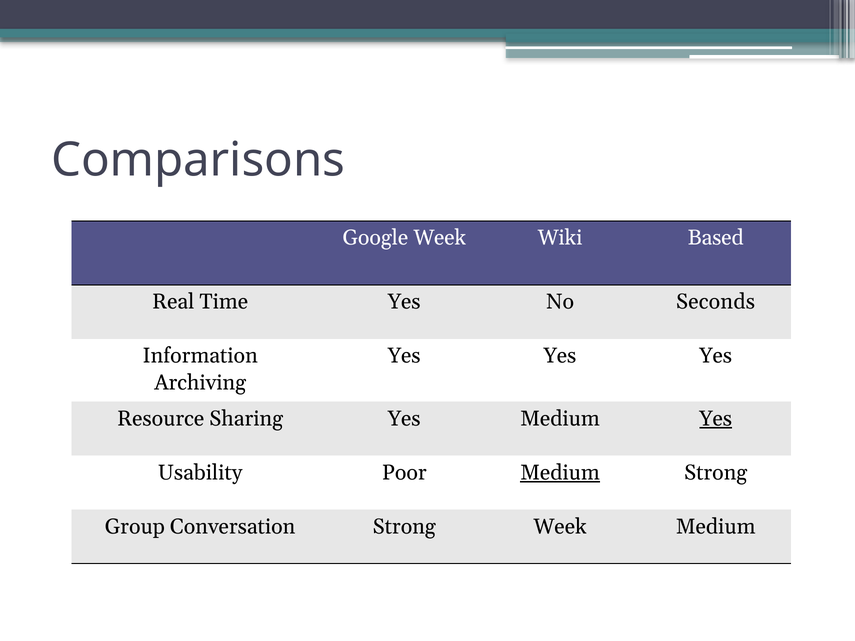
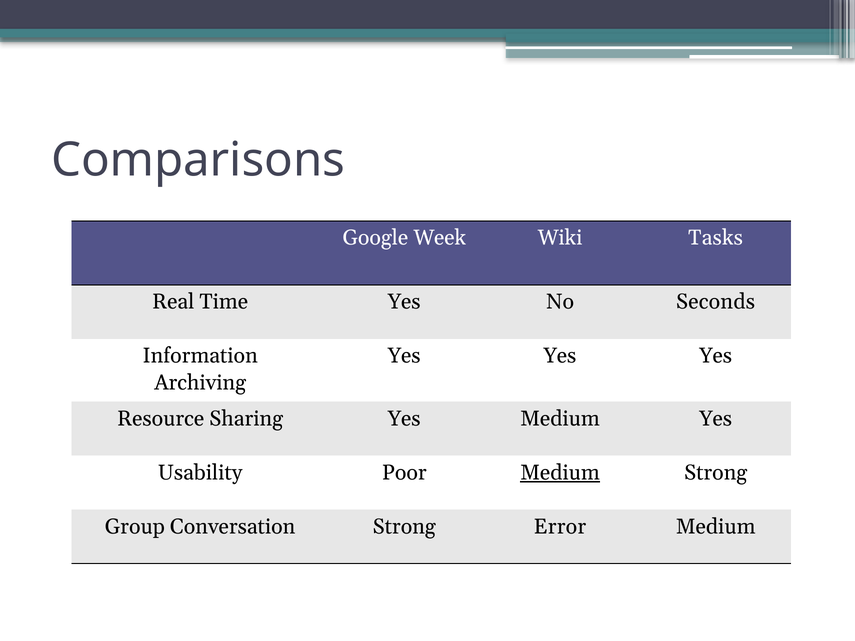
Based: Based -> Tasks (716, 238)
Yes underline: present -> none (716, 419)
Strong Week: Week -> Error (560, 527)
